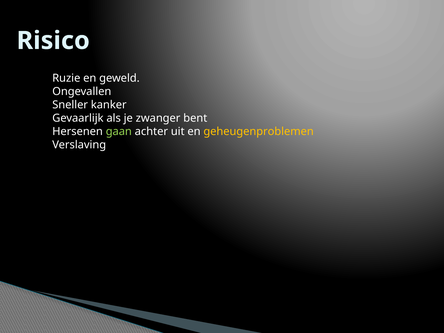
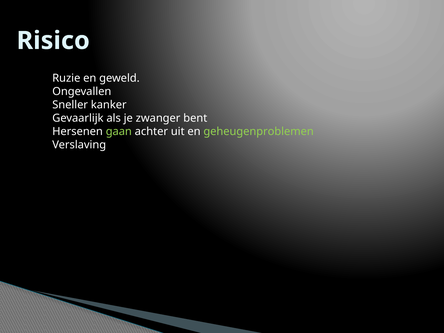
geheugenproblemen colour: yellow -> light green (259, 131)
